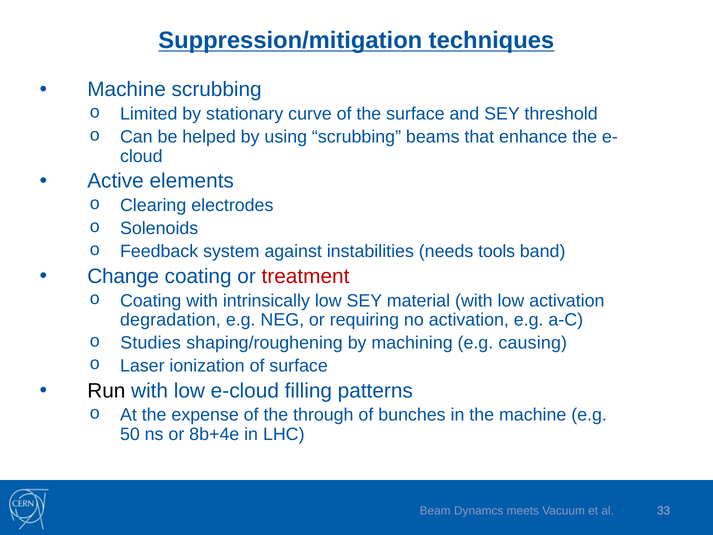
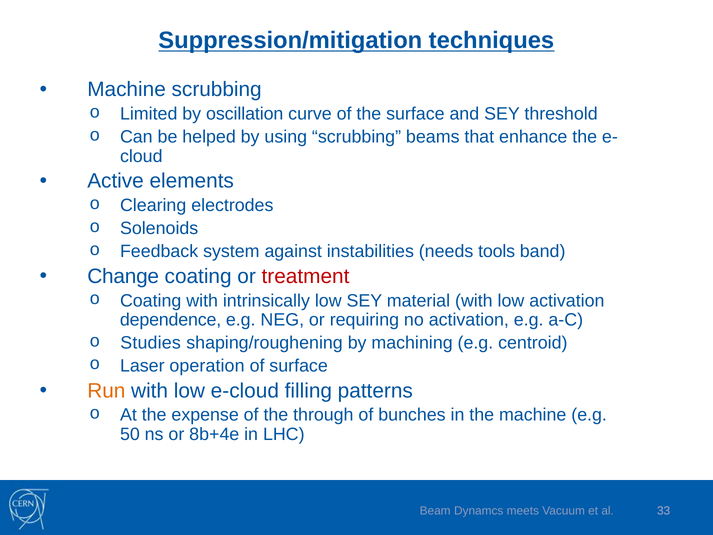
stationary: stationary -> oscillation (245, 114)
degradation: degradation -> dependence (171, 320)
causing: causing -> centroid (533, 343)
ionization: ionization -> operation (207, 365)
Run colour: black -> orange (106, 390)
